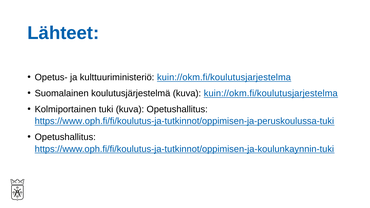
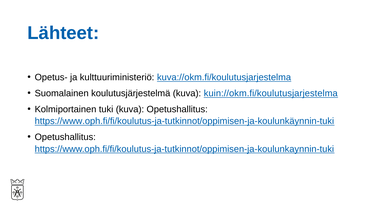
kulttuuriministeriö kuin://okm.fi/koulutusjarjestelma: kuin://okm.fi/koulutusjarjestelma -> kuva://okm.fi/koulutusjarjestelma (224, 77)
https://www.oph.fi/fi/koulutus-ja-tutkinnot/oppimisen-ja-peruskoulussa-tuki: https://www.oph.fi/fi/koulutus-ja-tutkinnot/oppimisen-ja-peruskoulussa-tuki -> https://www.oph.fi/fi/koulutus-ja-tutkinnot/oppimisen-ja-koulunkäynnin-tuki (184, 121)
